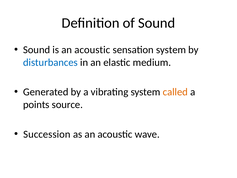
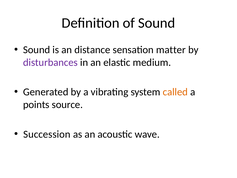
is an acoustic: acoustic -> distance (92, 50)
sensation system: system -> matter (171, 50)
disturbances colour: blue -> purple (50, 62)
